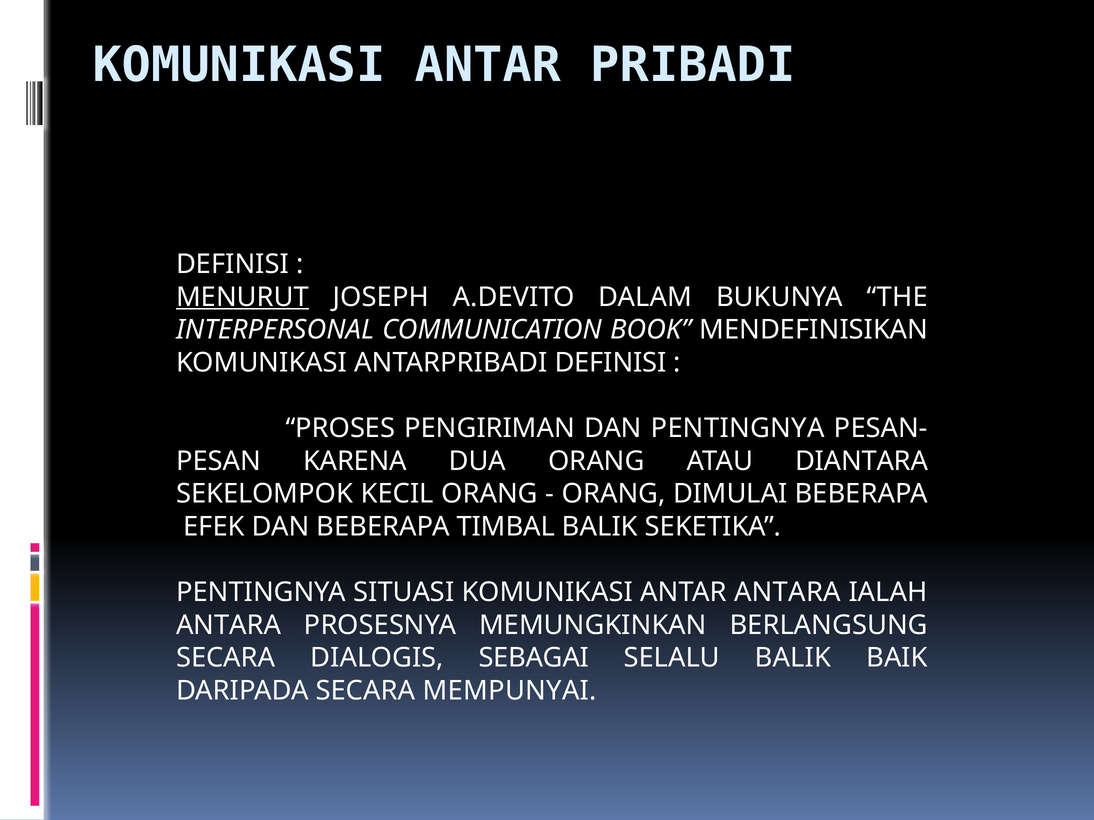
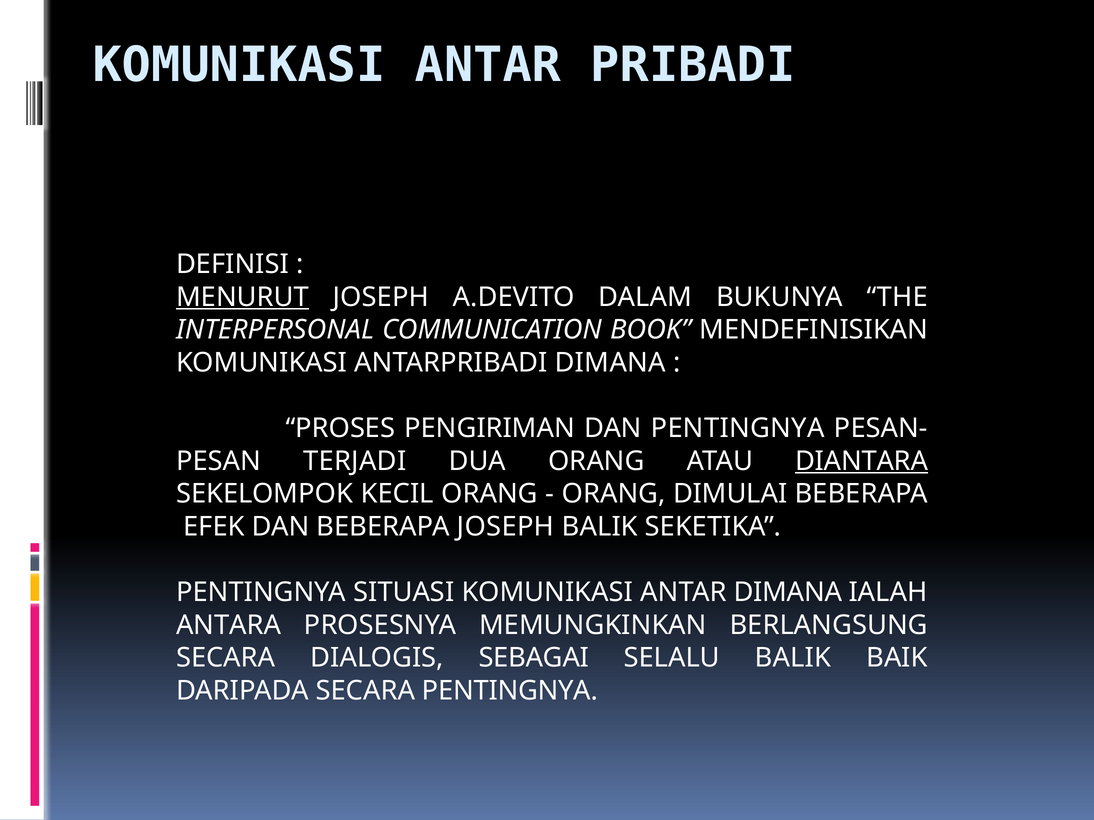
ANTARPRIBADI DEFINISI: DEFINISI -> DIMANA (610, 363)
KARENA: KARENA -> TERJADI (355, 461)
DIANTARA underline: none -> present (862, 461)
BEBERAPA TIMBAL: TIMBAL -> JOSEPH (506, 527)
ANTAR ANTARA: ANTARA -> DIMANA (788, 593)
SECARA MEMPUNYAI: MEMPUNYAI -> PENTINGNYA (510, 691)
